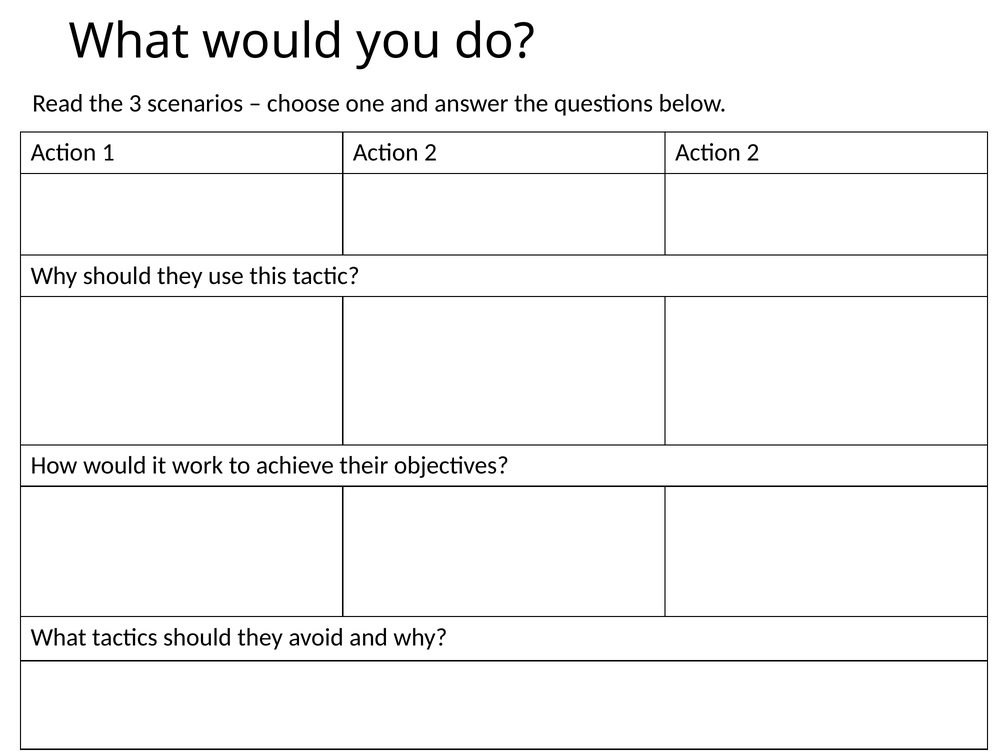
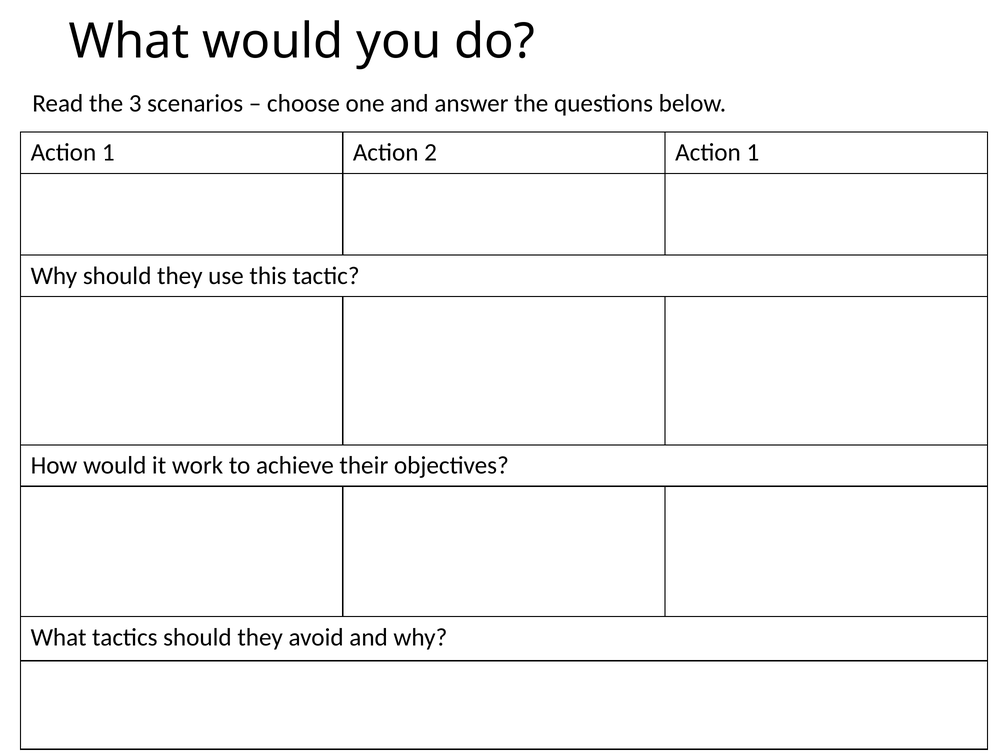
2 Action 2: 2 -> 1 (753, 153)
